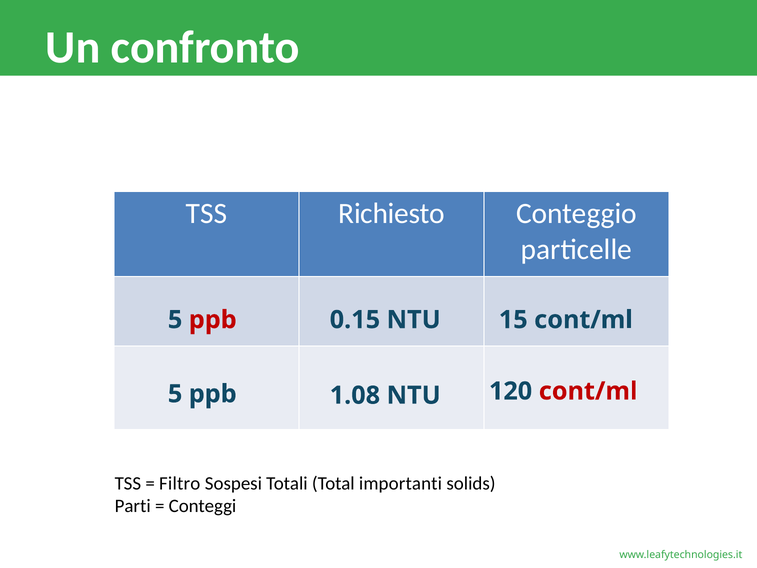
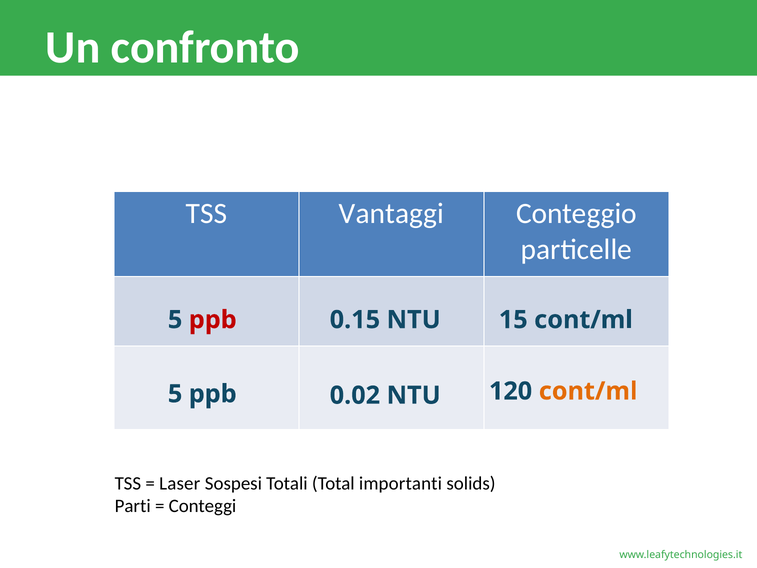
Richiesto: Richiesto -> Vantaggi (391, 214)
cont/ml colour: red -> orange (588, 391)
1.08: 1.08 -> 0.02 (355, 395)
Filtro: Filtro -> Laser (180, 483)
